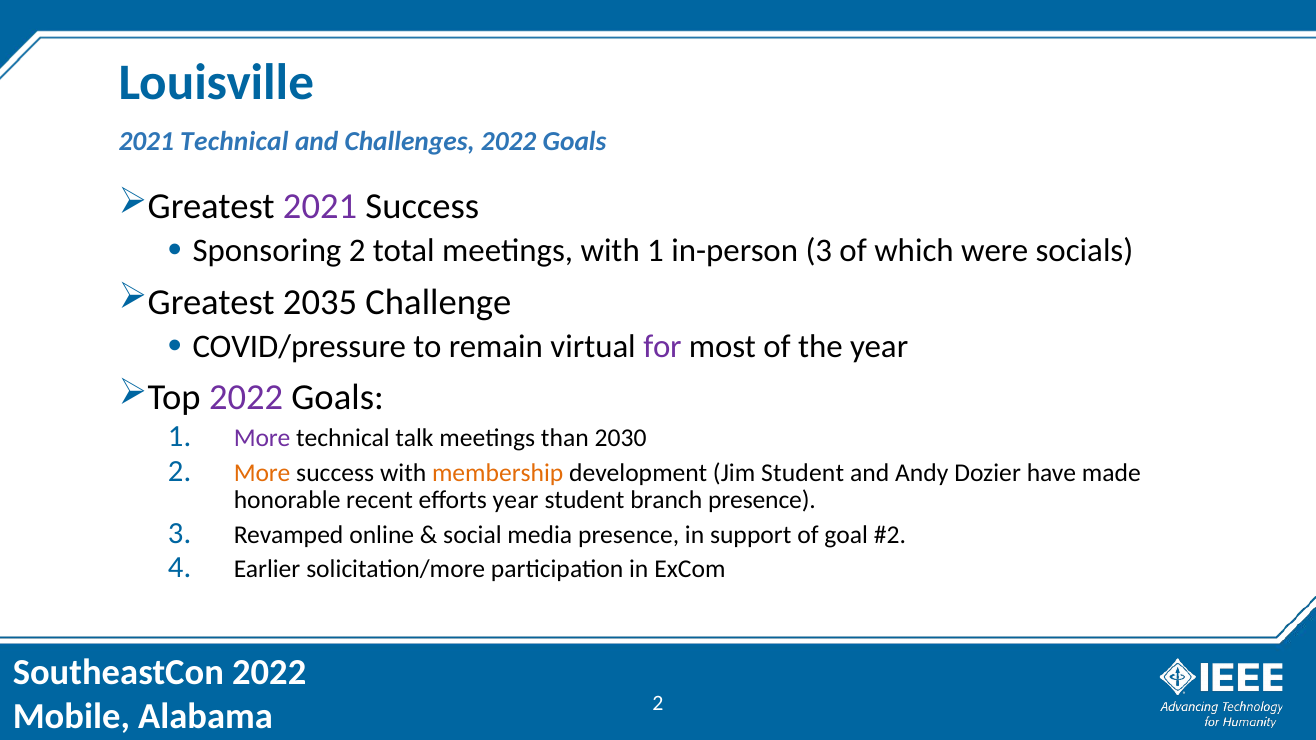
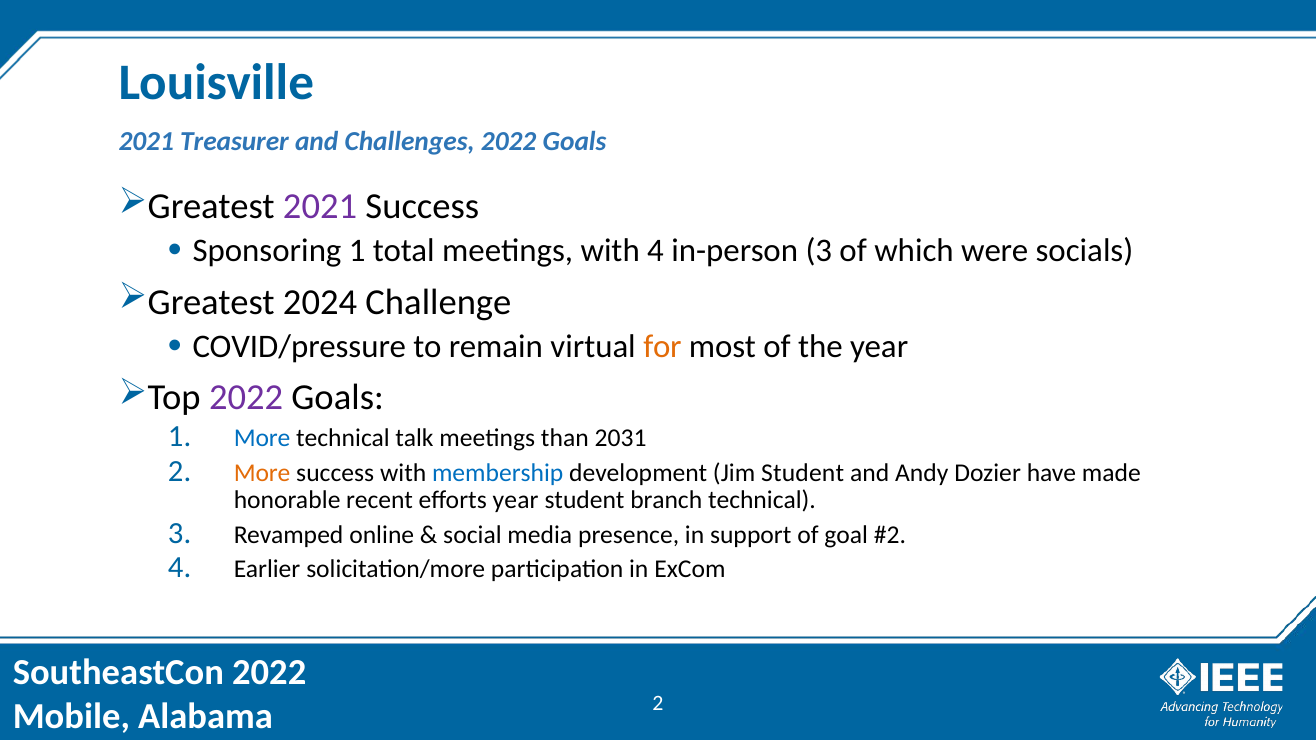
2021 Technical: Technical -> Treasurer (235, 142)
Sponsoring 2: 2 -> 1 (357, 251)
with 1: 1 -> 4 (656, 251)
2035: 2035 -> 2024 (320, 302)
for colour: purple -> orange (662, 347)
More colour: purple -> blue (262, 438)
2030: 2030 -> 2031 (621, 438)
membership colour: orange -> blue (498, 473)
branch presence: presence -> technical (762, 501)
